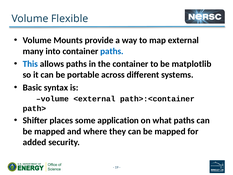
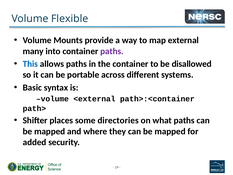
paths colour: blue -> purple (112, 51)
matplotlib: matplotlib -> disallowed (192, 64)
application: application -> directories (118, 120)
